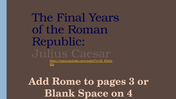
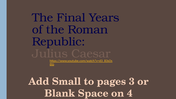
Rome: Rome -> Small (67, 81)
